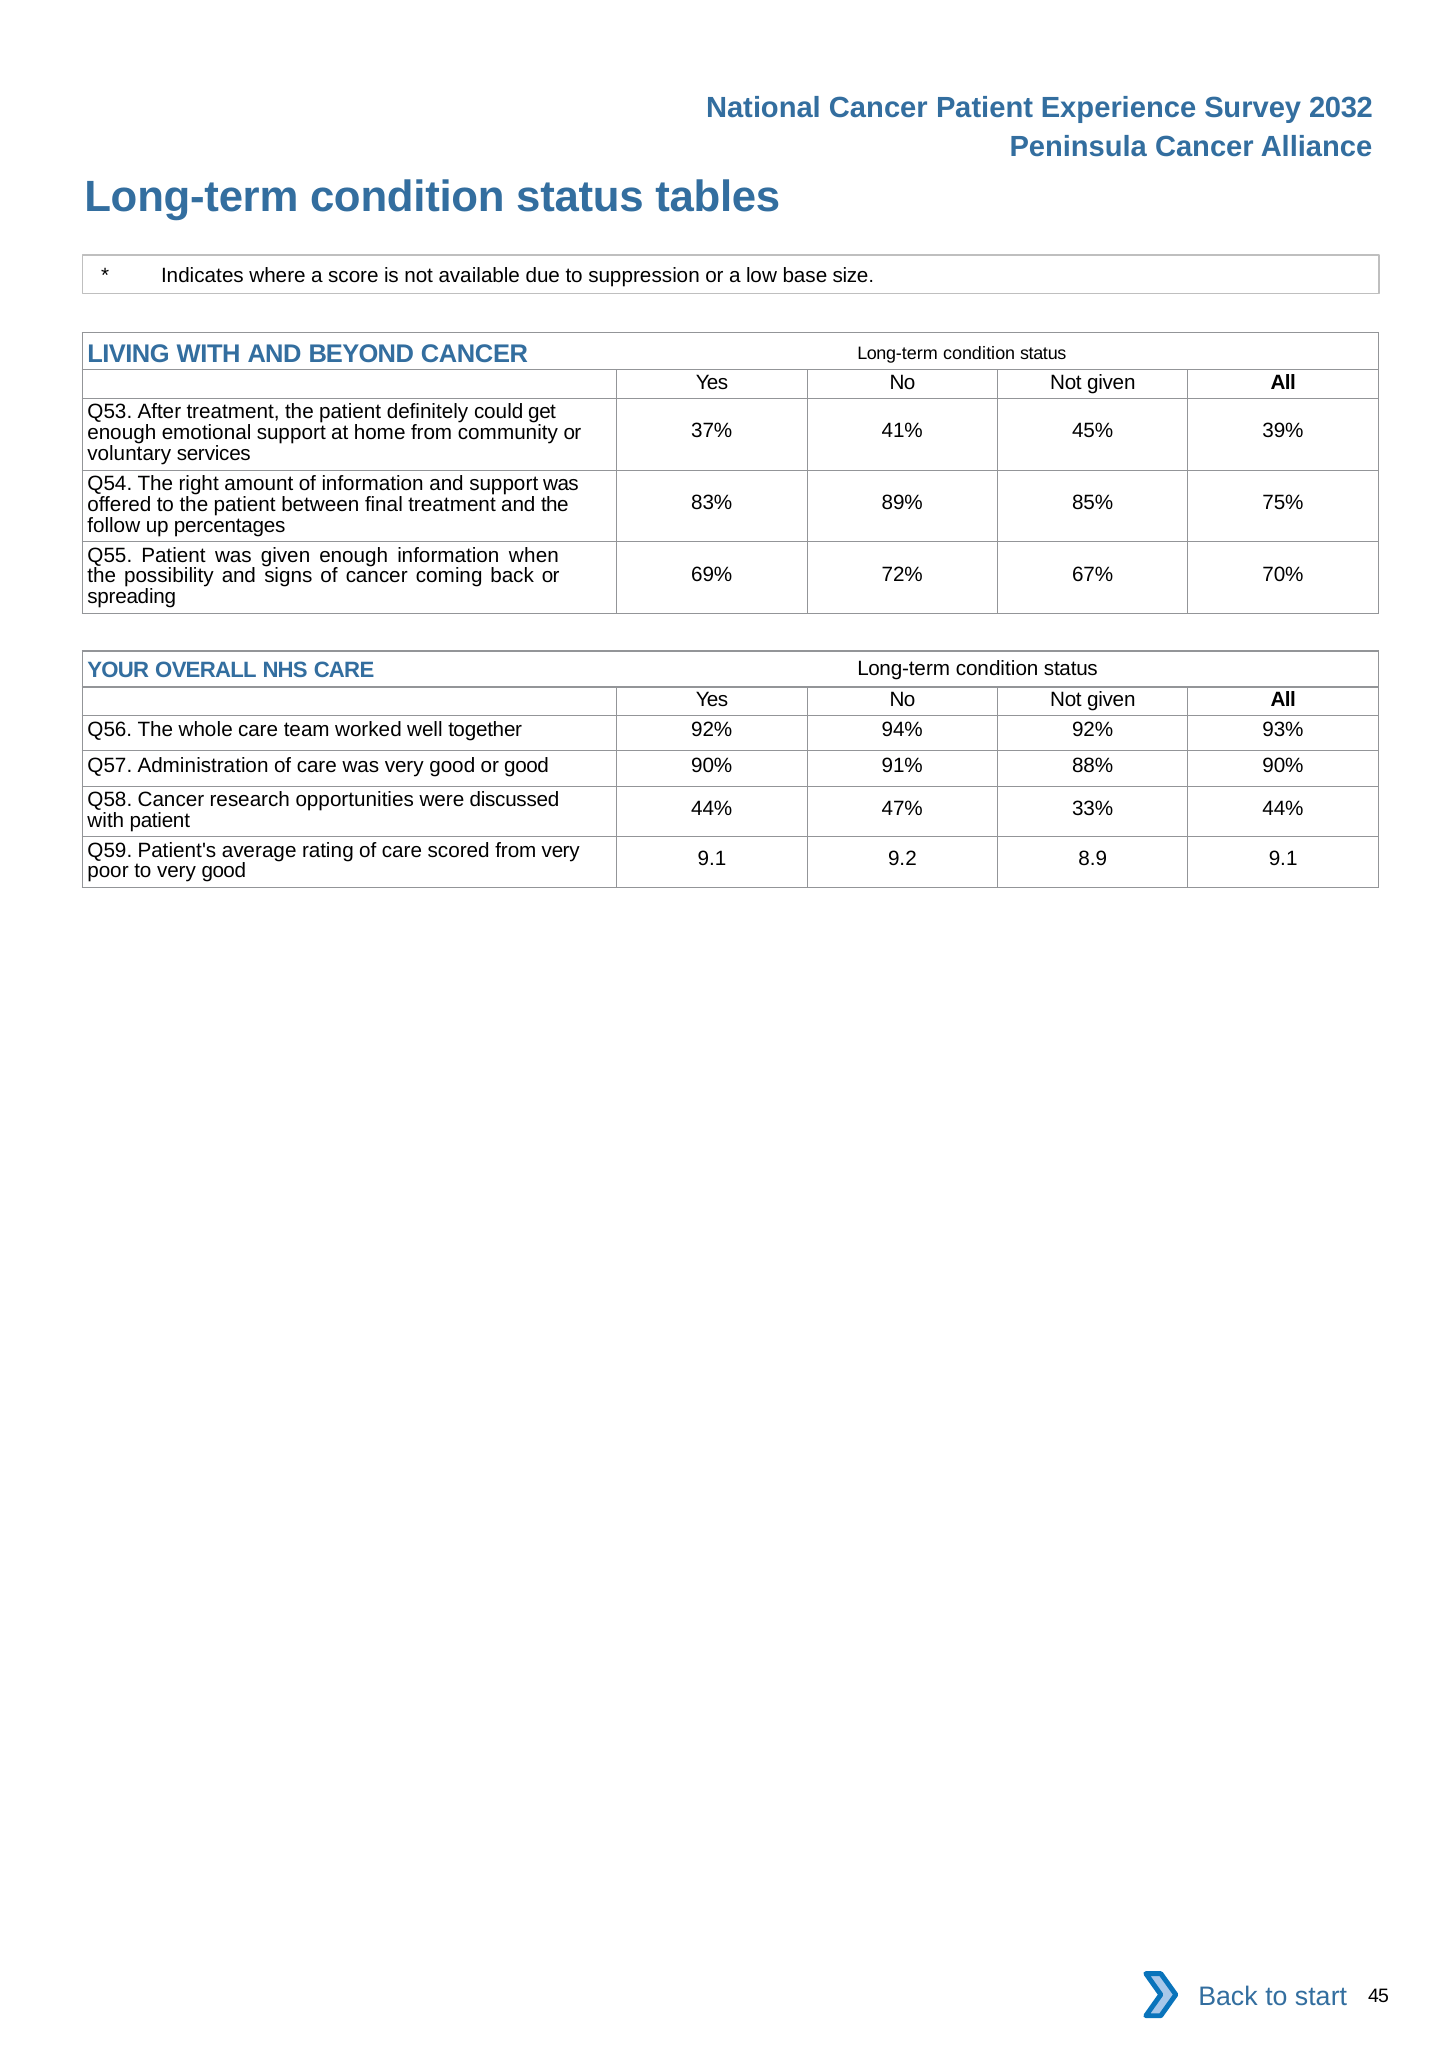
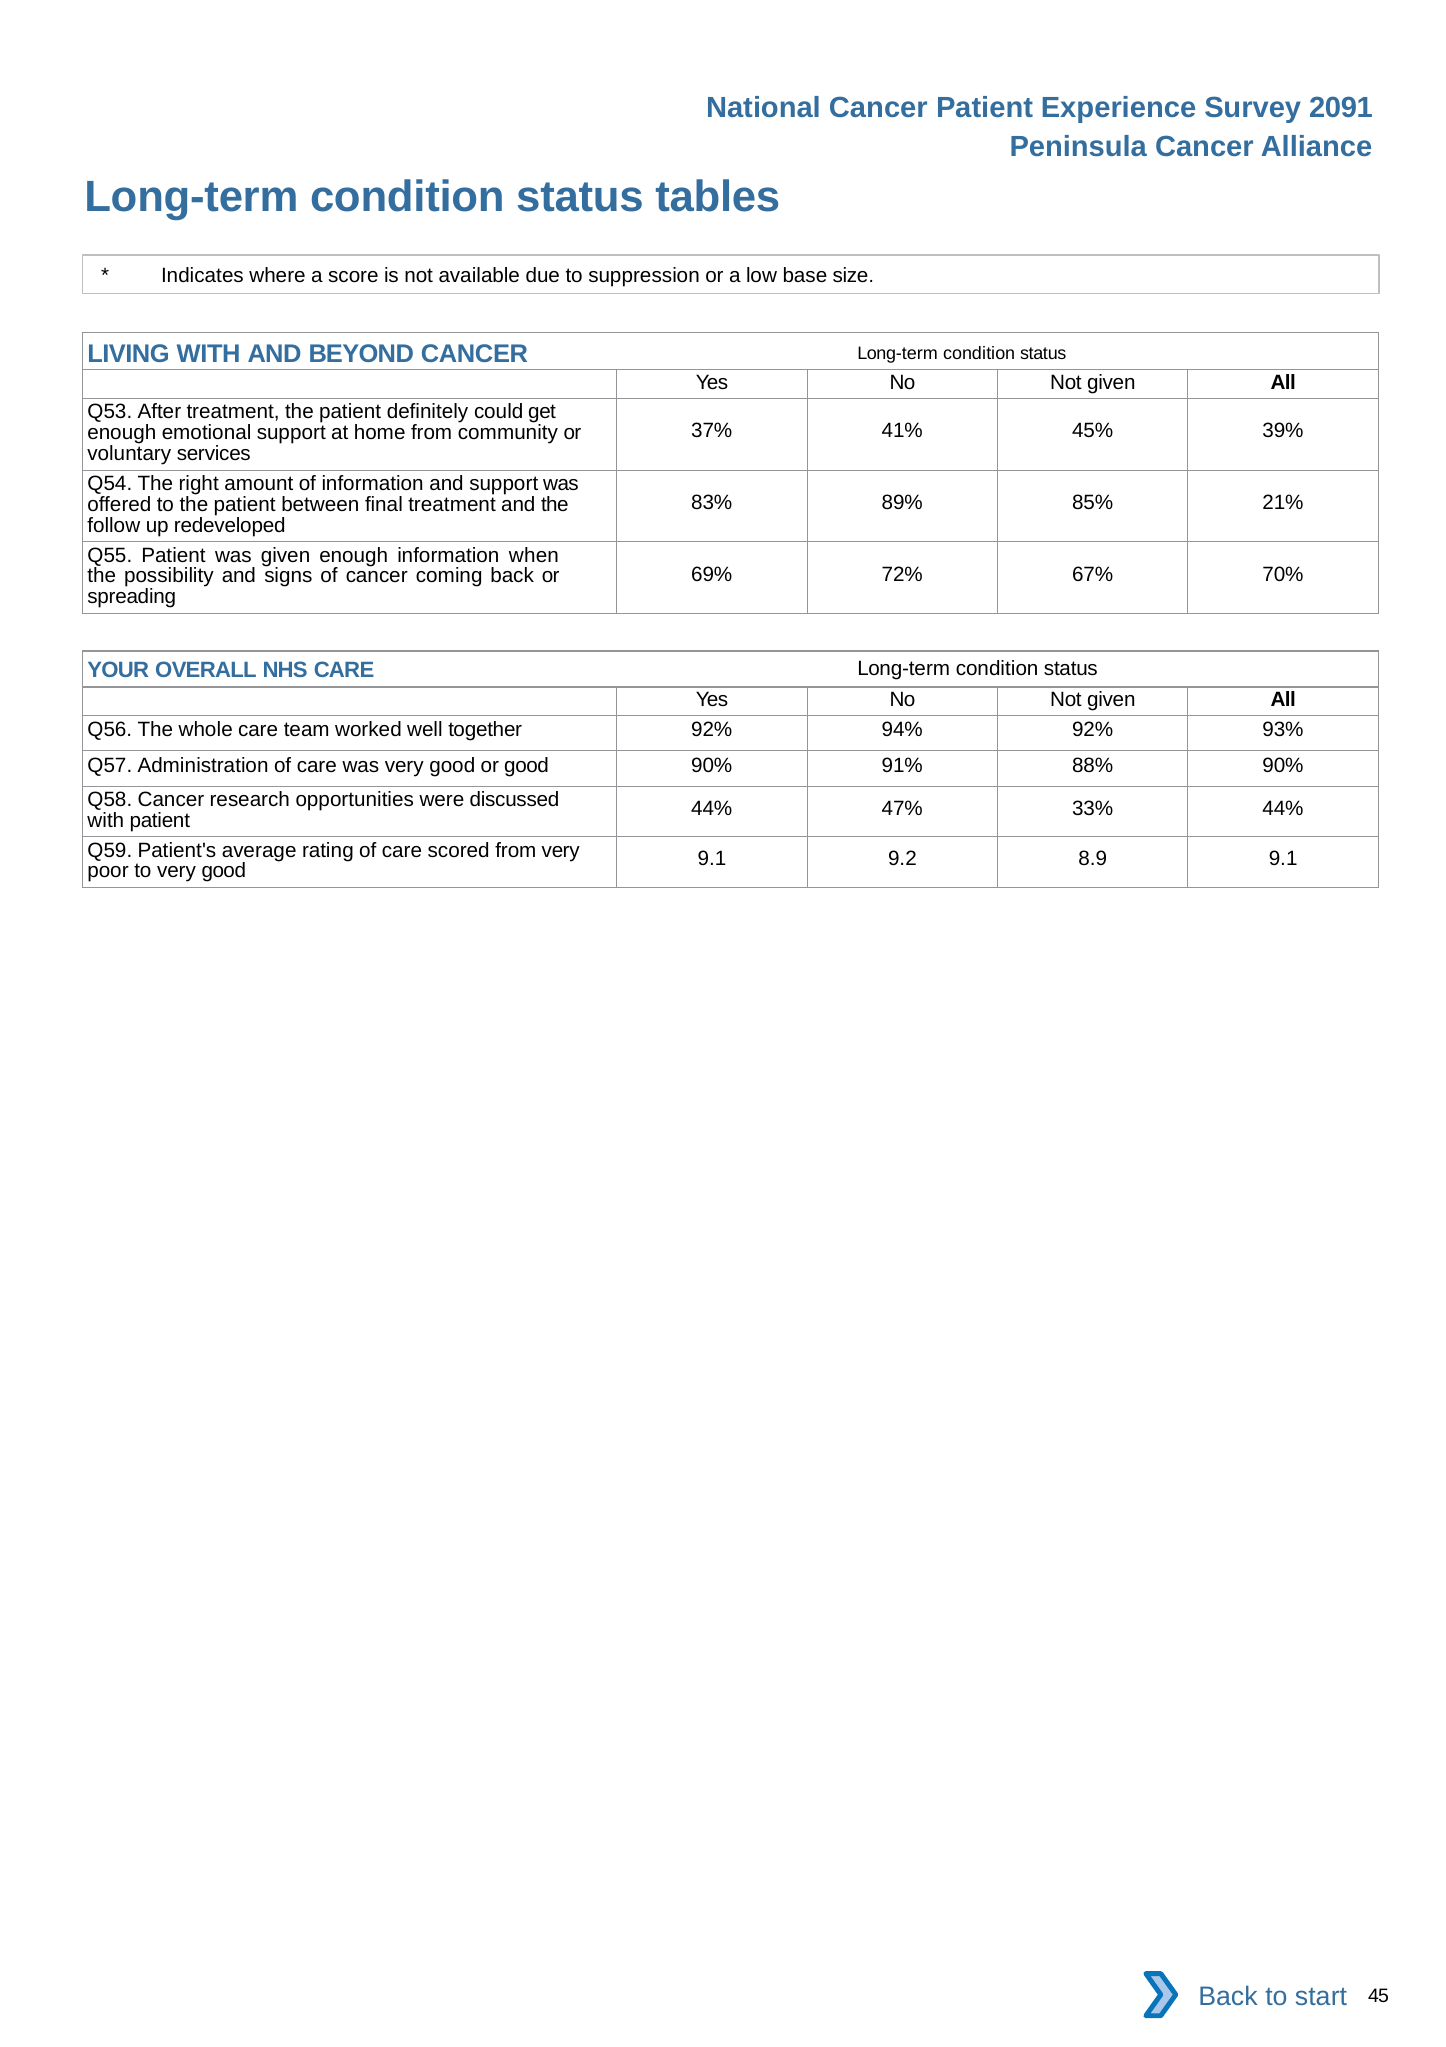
2032: 2032 -> 2091 (1341, 108)
75%: 75% -> 21% (1283, 503)
percentages: percentages -> redeveloped (230, 525)
